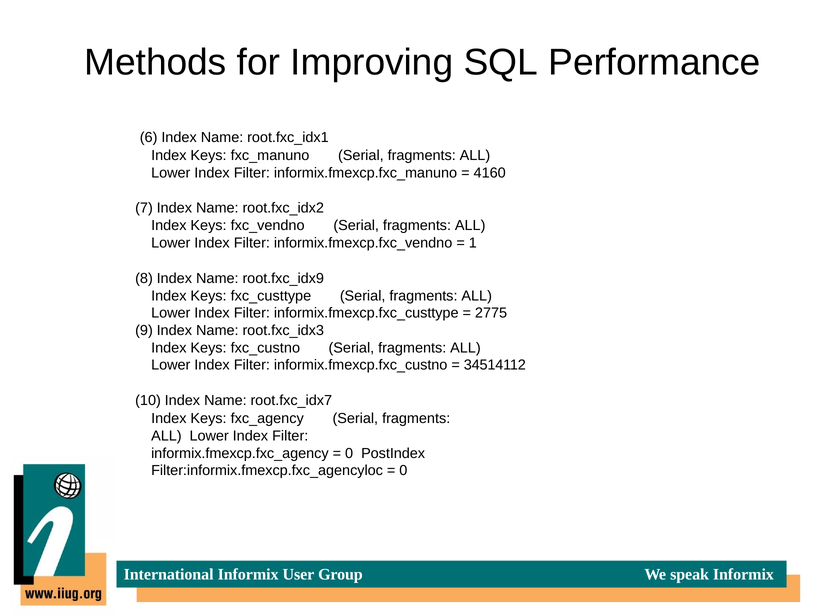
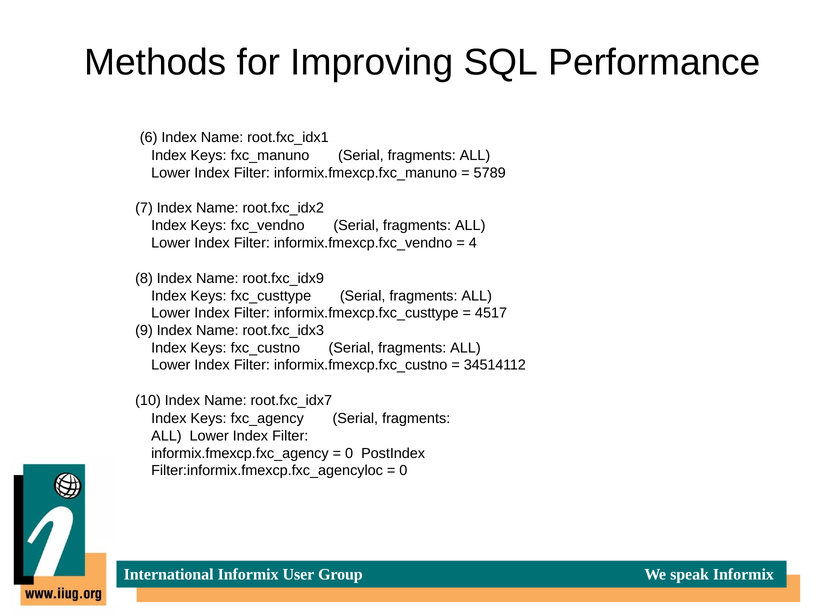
4160: 4160 -> 5789 (490, 173)
1: 1 -> 4 (473, 243)
2775: 2775 -> 4517 (491, 313)
